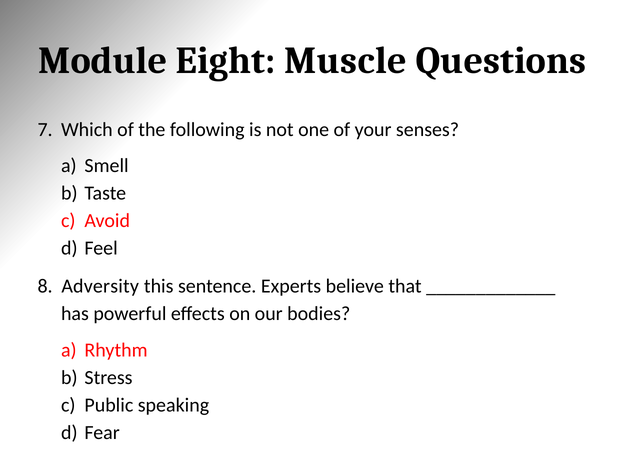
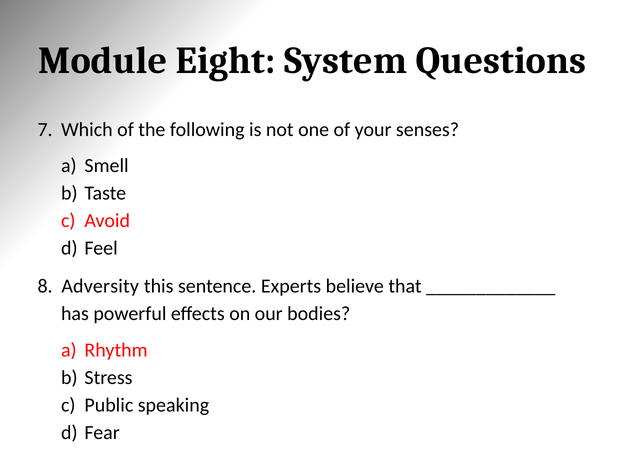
Muscle: Muscle -> System (346, 61)
